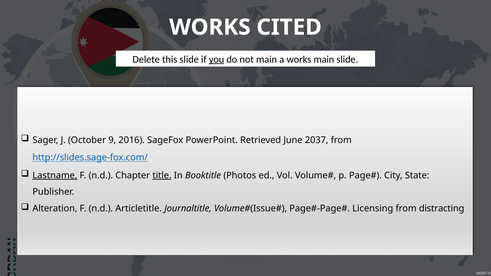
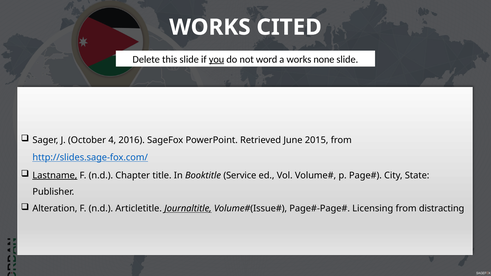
not main: main -> word (267, 59)
works main: main -> none (324, 59)
9: 9 -> 4 (112, 140)
2037: 2037 -> 2015 (317, 140)
title underline: present -> none (162, 175)
Photos: Photos -> Service (240, 175)
Journaltitle underline: none -> present (188, 209)
